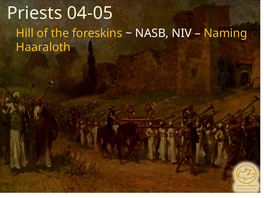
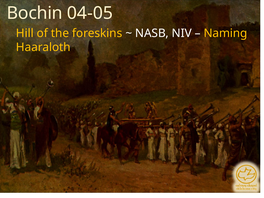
Priests: Priests -> Bochin (35, 13)
